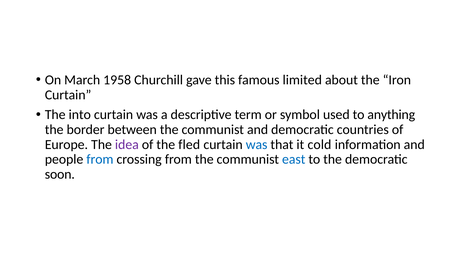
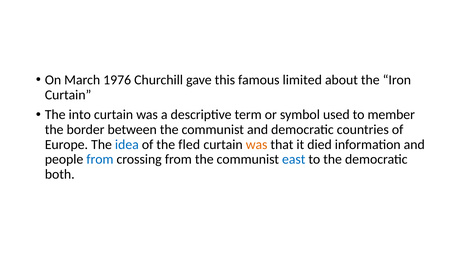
1958: 1958 -> 1976 (117, 80)
anything: anything -> member (391, 114)
idea colour: purple -> blue (127, 144)
was colour: blue -> orange (257, 144)
cold: cold -> died (320, 144)
soon: soon -> both (60, 174)
